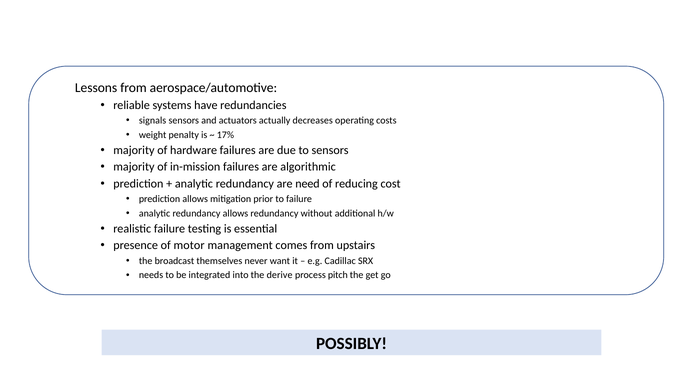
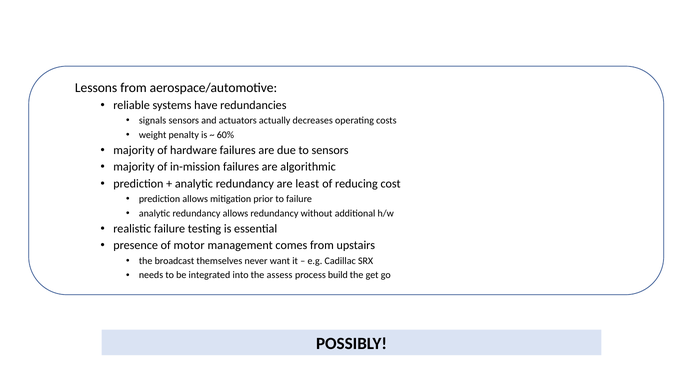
17%: 17% -> 60% (225, 135)
need: need -> least (307, 183)
derive: derive -> assess (280, 275)
pitch: pitch -> build (338, 275)
